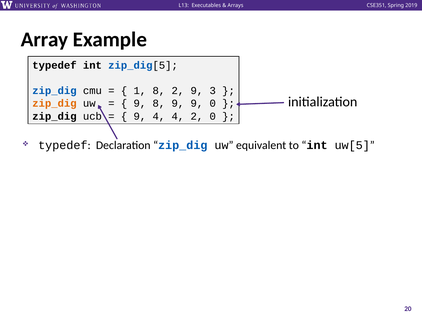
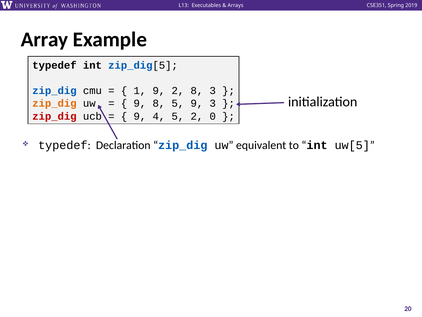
1 8: 8 -> 9 (159, 91)
2 9: 9 -> 8 (197, 91)
8 9: 9 -> 5 (178, 103)
9 0: 0 -> 3 (213, 103)
zip_dig colour: black -> red (54, 116)
4 4: 4 -> 5 (178, 116)
